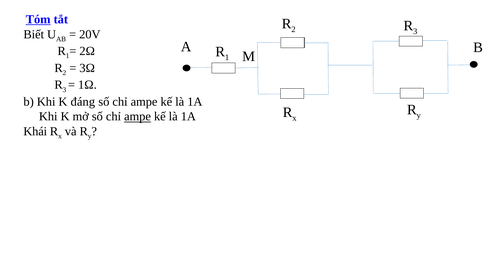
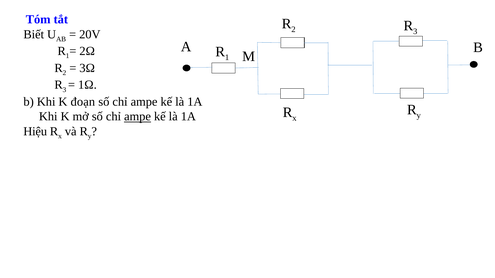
Tóm underline: present -> none (38, 19)
đáng: đáng -> đoạn (83, 102)
Khái: Khái -> Hiệu (35, 132)
